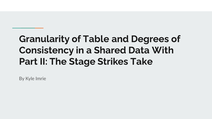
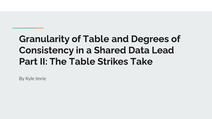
With: With -> Lead (163, 50)
The Stage: Stage -> Table (82, 62)
